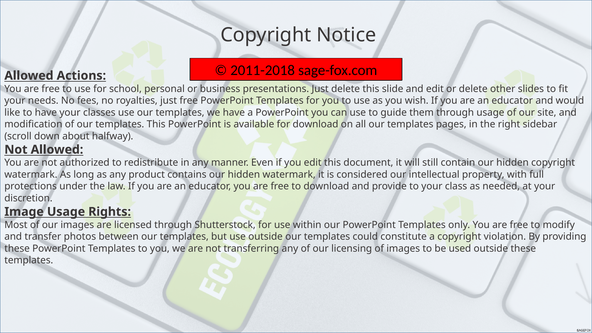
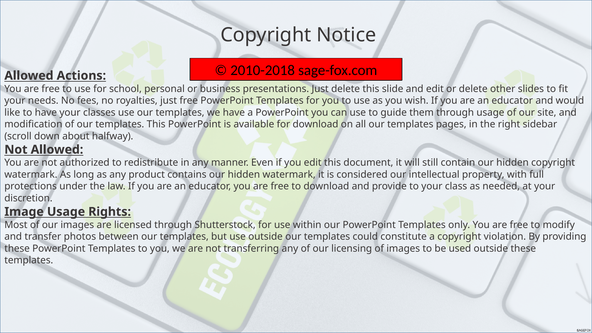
2011-2018: 2011-2018 -> 2010-2018 (263, 70)
